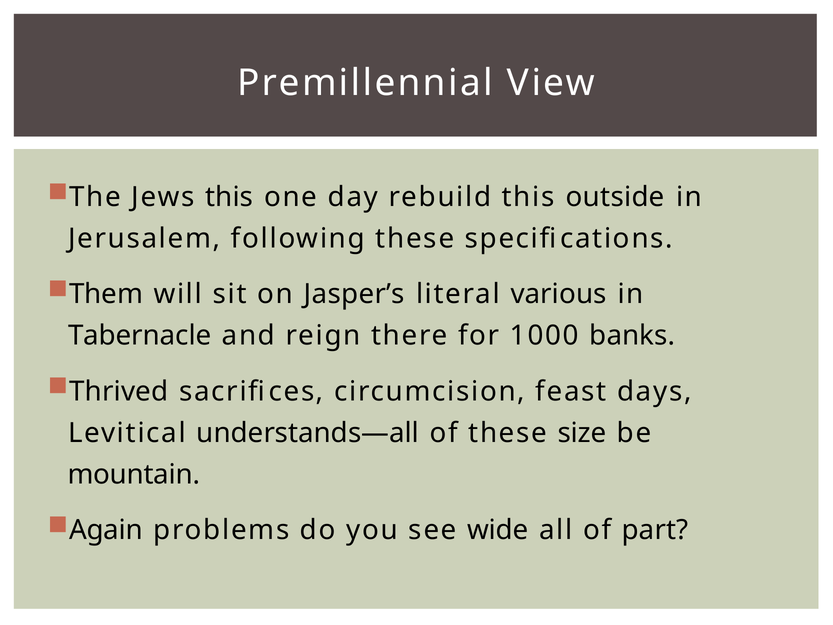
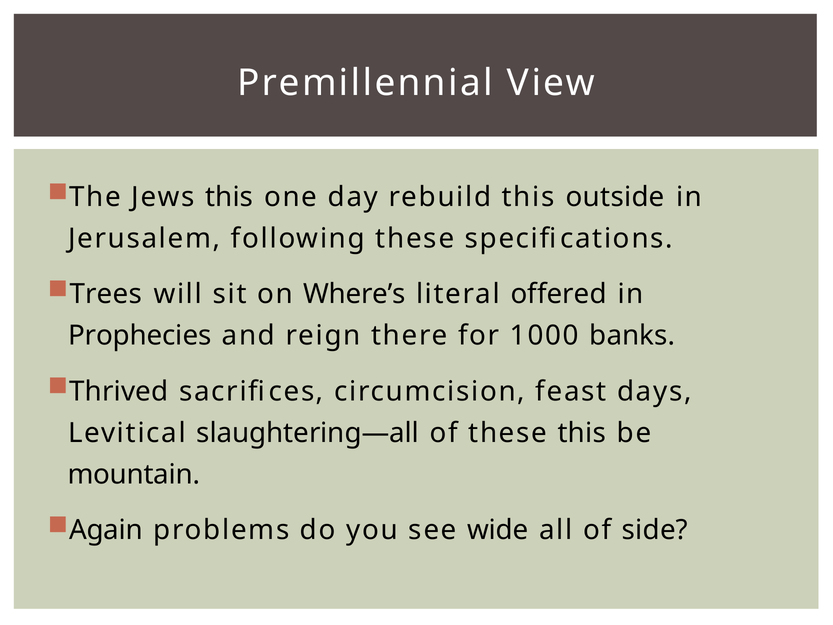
Them: Them -> Trees (106, 294)
Jasper’s: Jasper’s -> Where’s (355, 294)
various: various -> offered (559, 294)
Tabernacle: Tabernacle -> Prophecies (140, 336)
understands—all: understands—all -> slaughtering—all (308, 433)
these size: size -> this (582, 433)
part: part -> side (655, 530)
